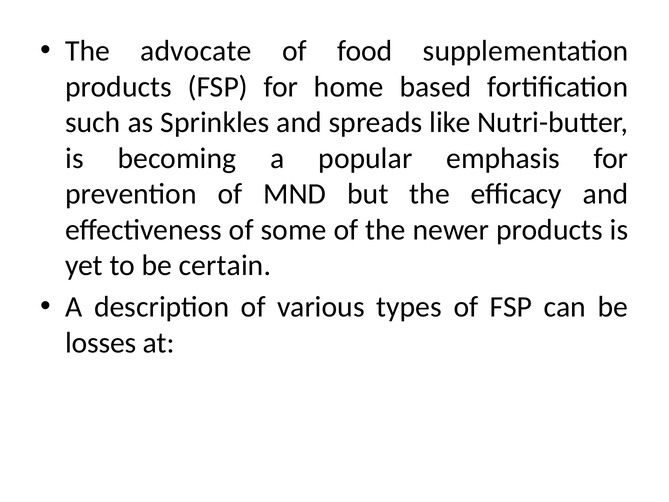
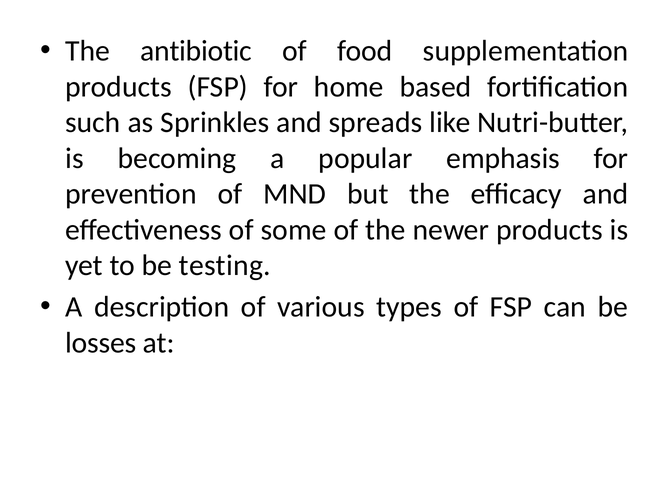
advocate: advocate -> antibiotic (196, 51)
certain: certain -> testing (225, 265)
